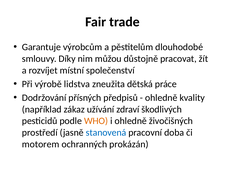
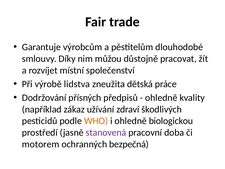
živočišných: živočišných -> biologickou (171, 121)
stanovená colour: blue -> purple (106, 132)
prokázán: prokázán -> bezpečná (129, 144)
